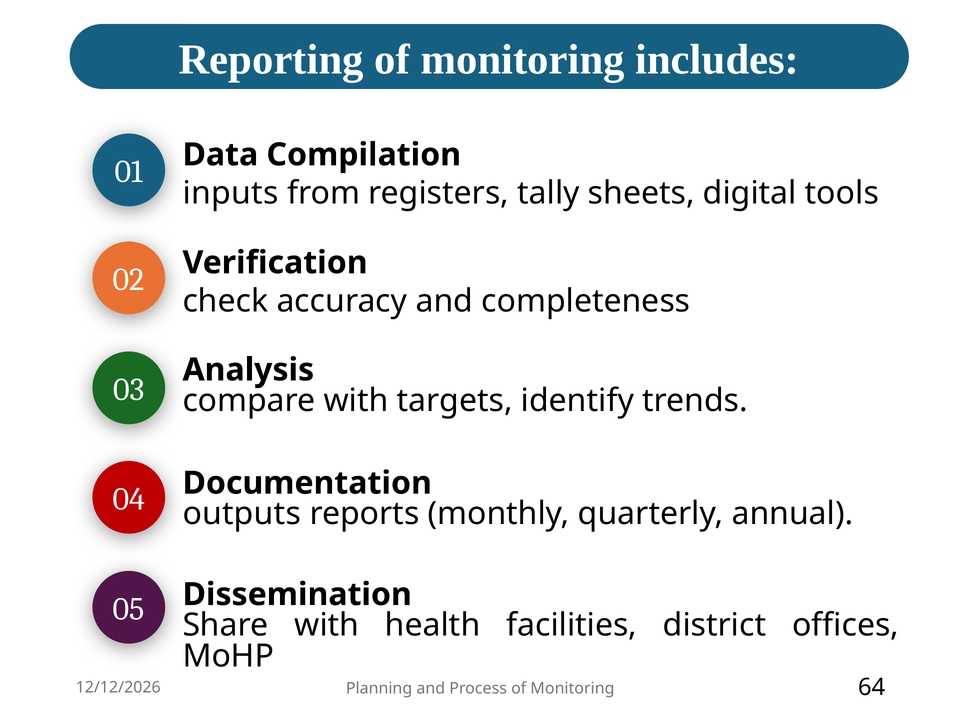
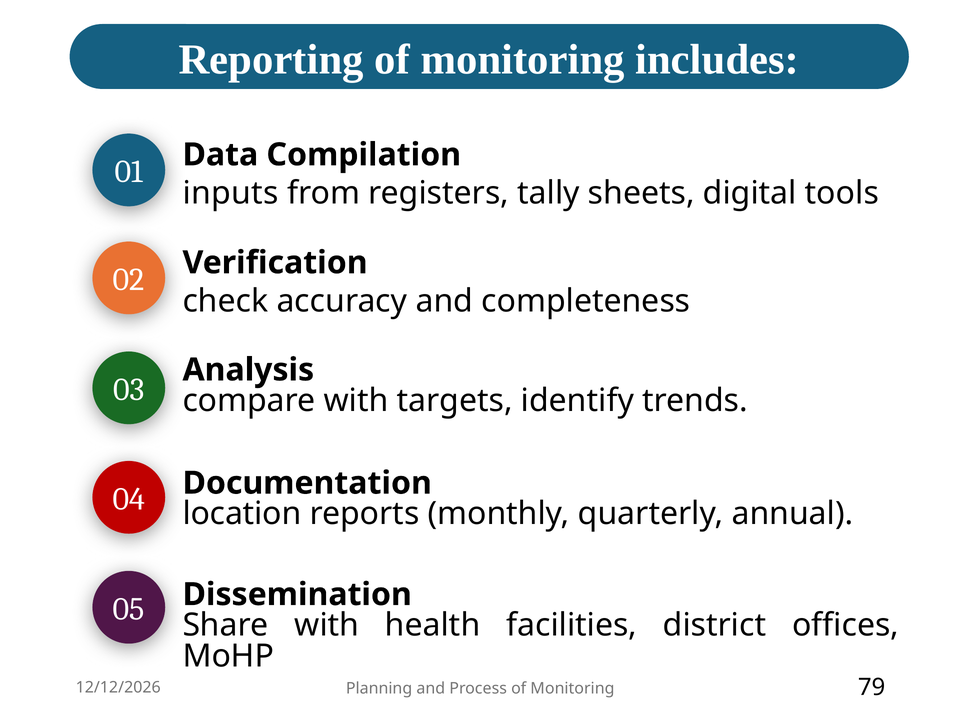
outputs: outputs -> location (242, 514)
64: 64 -> 79 (872, 687)
